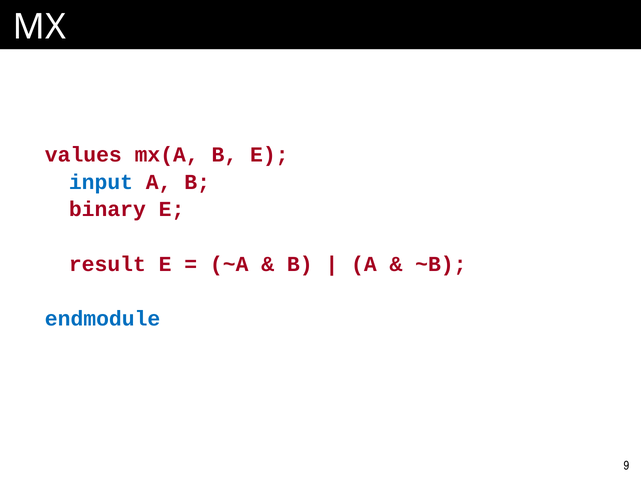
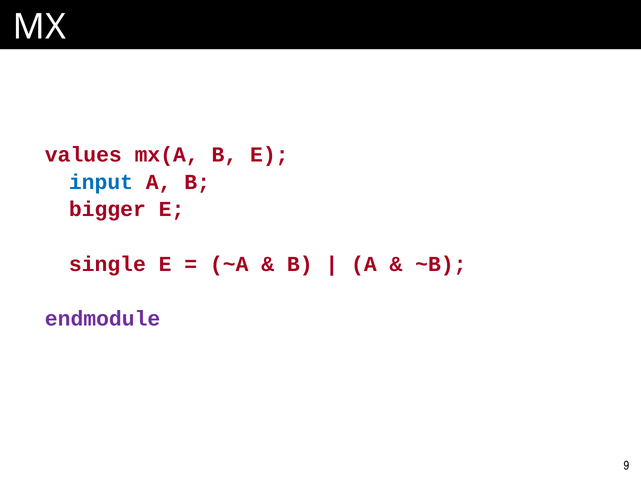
binary: binary -> bigger (107, 209)
result: result -> single (107, 264)
endmodule colour: blue -> purple (103, 319)
